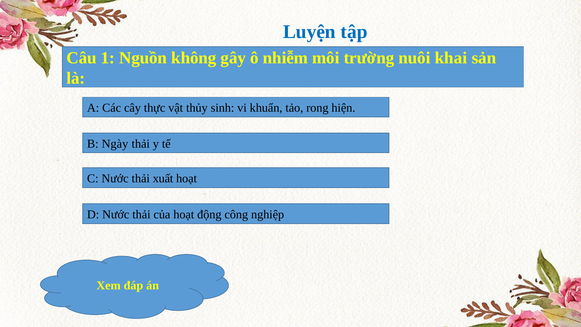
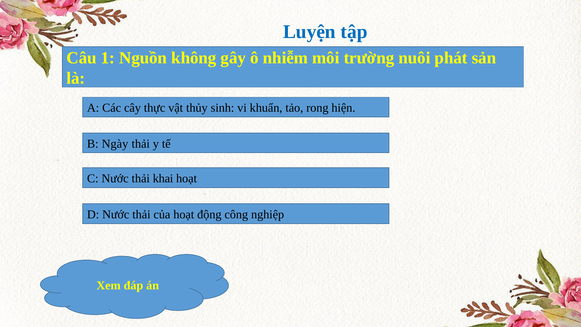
khai: khai -> phát (451, 58)
xuất: xuất -> khai (163, 178)
